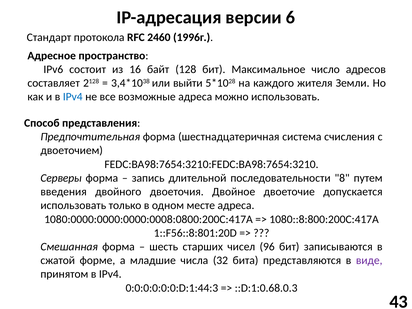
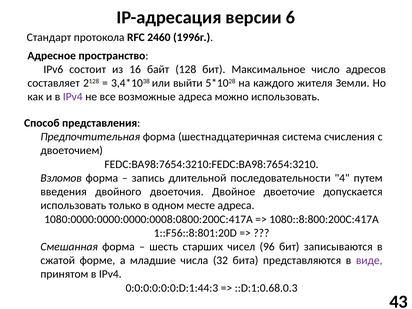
IPv4 colour: blue -> purple (73, 97)
Серверы: Серверы -> Взломов (61, 178)
8: 8 -> 4 (342, 178)
